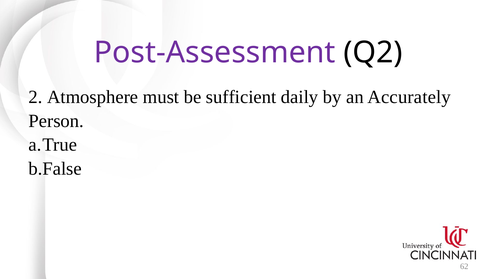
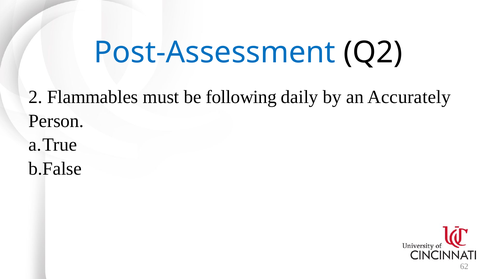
Post-Assessment colour: purple -> blue (215, 53)
Atmosphere: Atmosphere -> Flammables (93, 97)
sufficient: sufficient -> following (241, 97)
